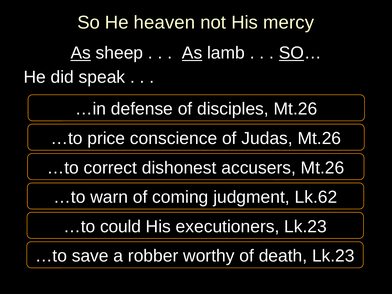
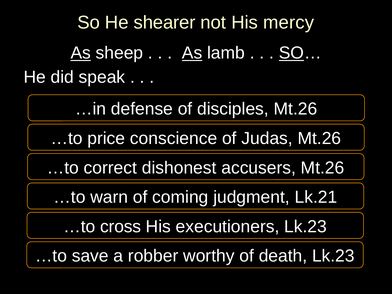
heaven: heaven -> shearer (165, 23)
Lk.62: Lk.62 -> Lk.21 (316, 197)
could: could -> cross (121, 227)
